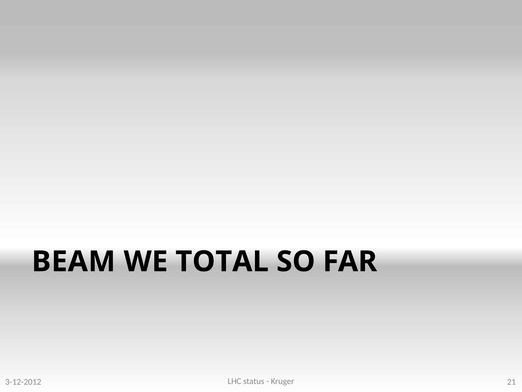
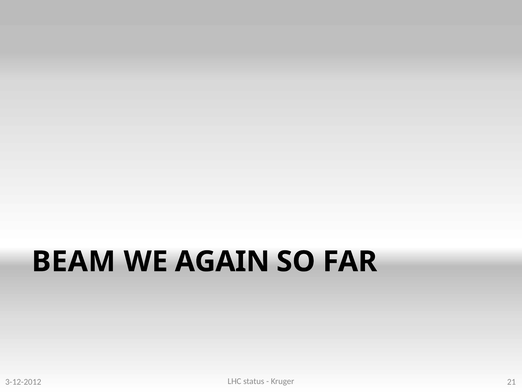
TOTAL: TOTAL -> AGAIN (222, 261)
